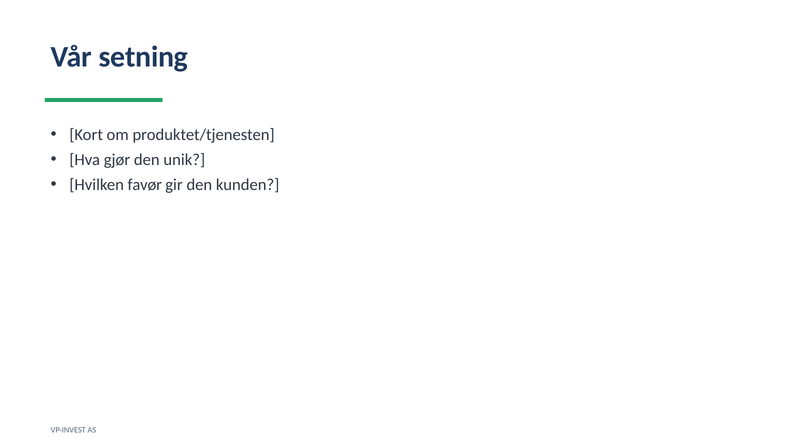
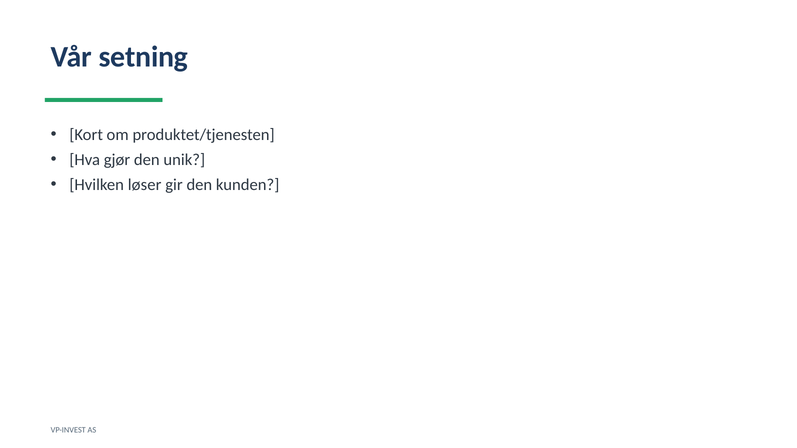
favør: favør -> løser (145, 185)
